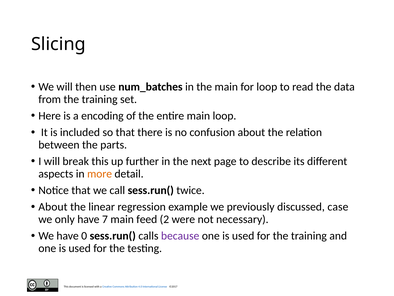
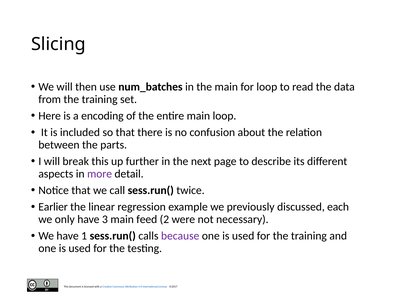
more colour: orange -> purple (100, 174)
About: About -> Earlier (53, 207)
case: case -> each (338, 207)
7: 7 -> 3 (105, 219)
0: 0 -> 1 (84, 236)
